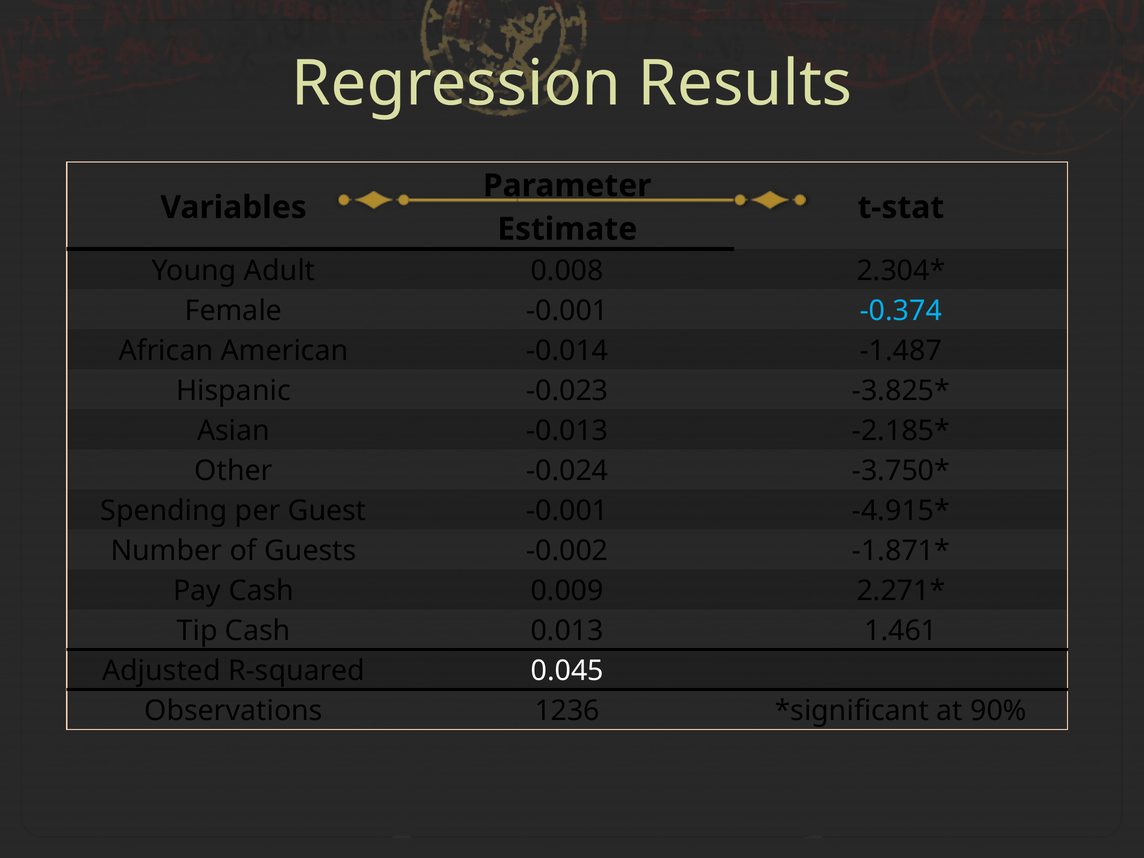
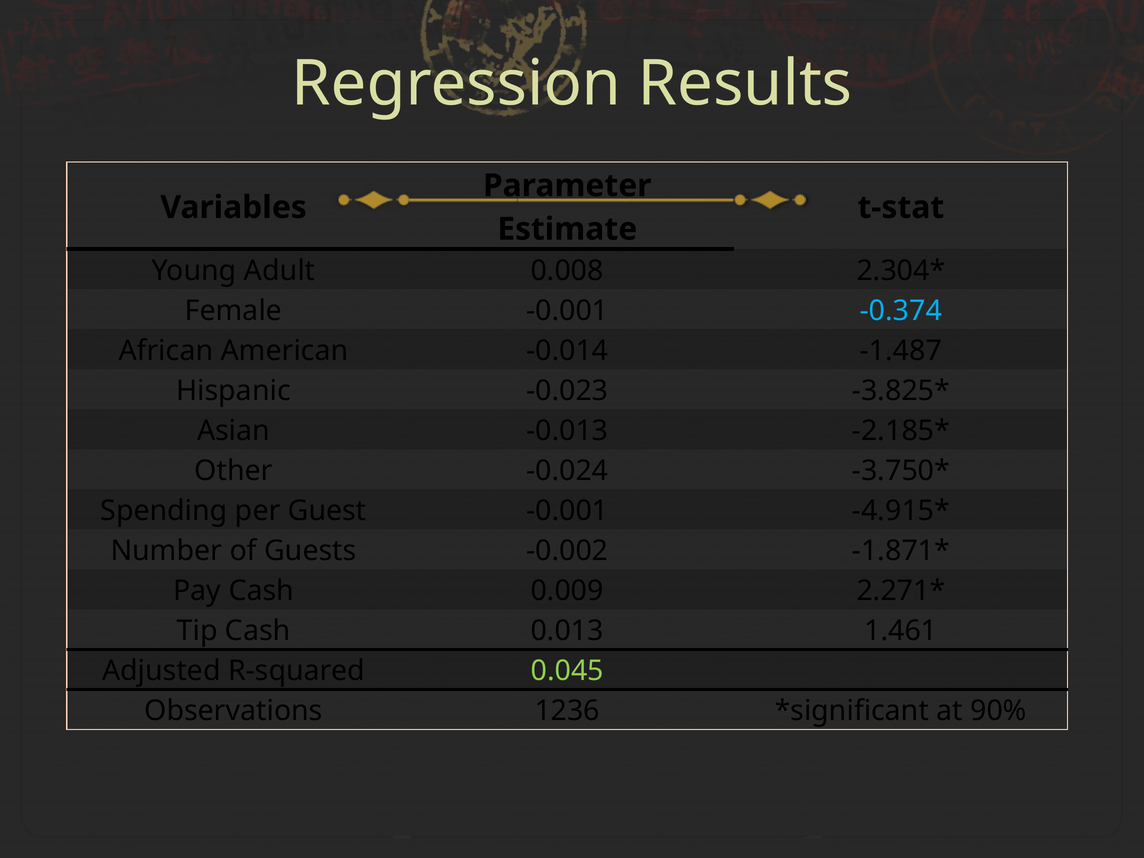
0.045 colour: white -> light green (567, 671)
